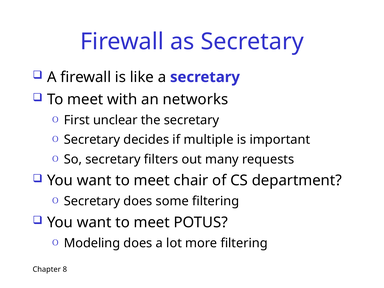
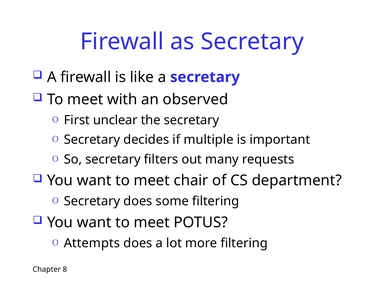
networks: networks -> observed (195, 99)
Modeling: Modeling -> Attempts (92, 243)
